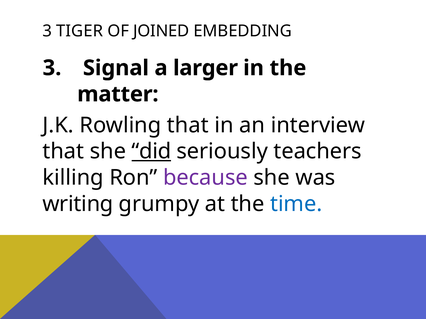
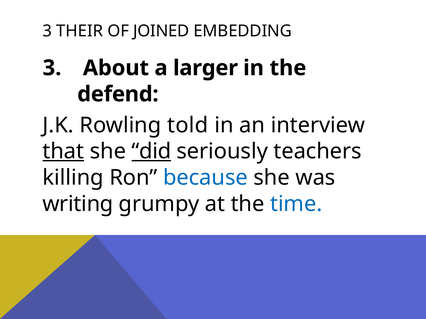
TIGER: TIGER -> THEIR (80, 31)
Signal: Signal -> About (116, 68)
matter: matter -> defend (118, 94)
Rowling that: that -> told (188, 125)
that underline: none -> present (63, 152)
because colour: purple -> blue (205, 178)
